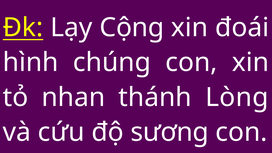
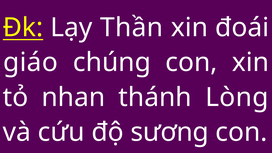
Cộng: Cộng -> Thần (132, 28)
hình: hình -> giáo (30, 62)
